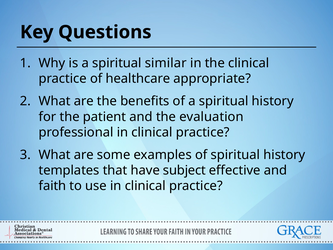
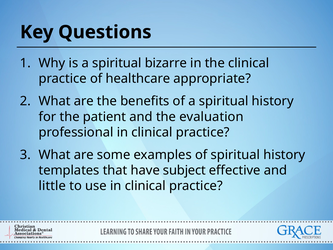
similar: similar -> bizarre (166, 63)
faith: faith -> little (52, 186)
